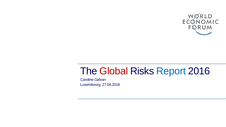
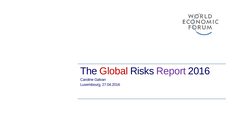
Report colour: blue -> purple (171, 71)
